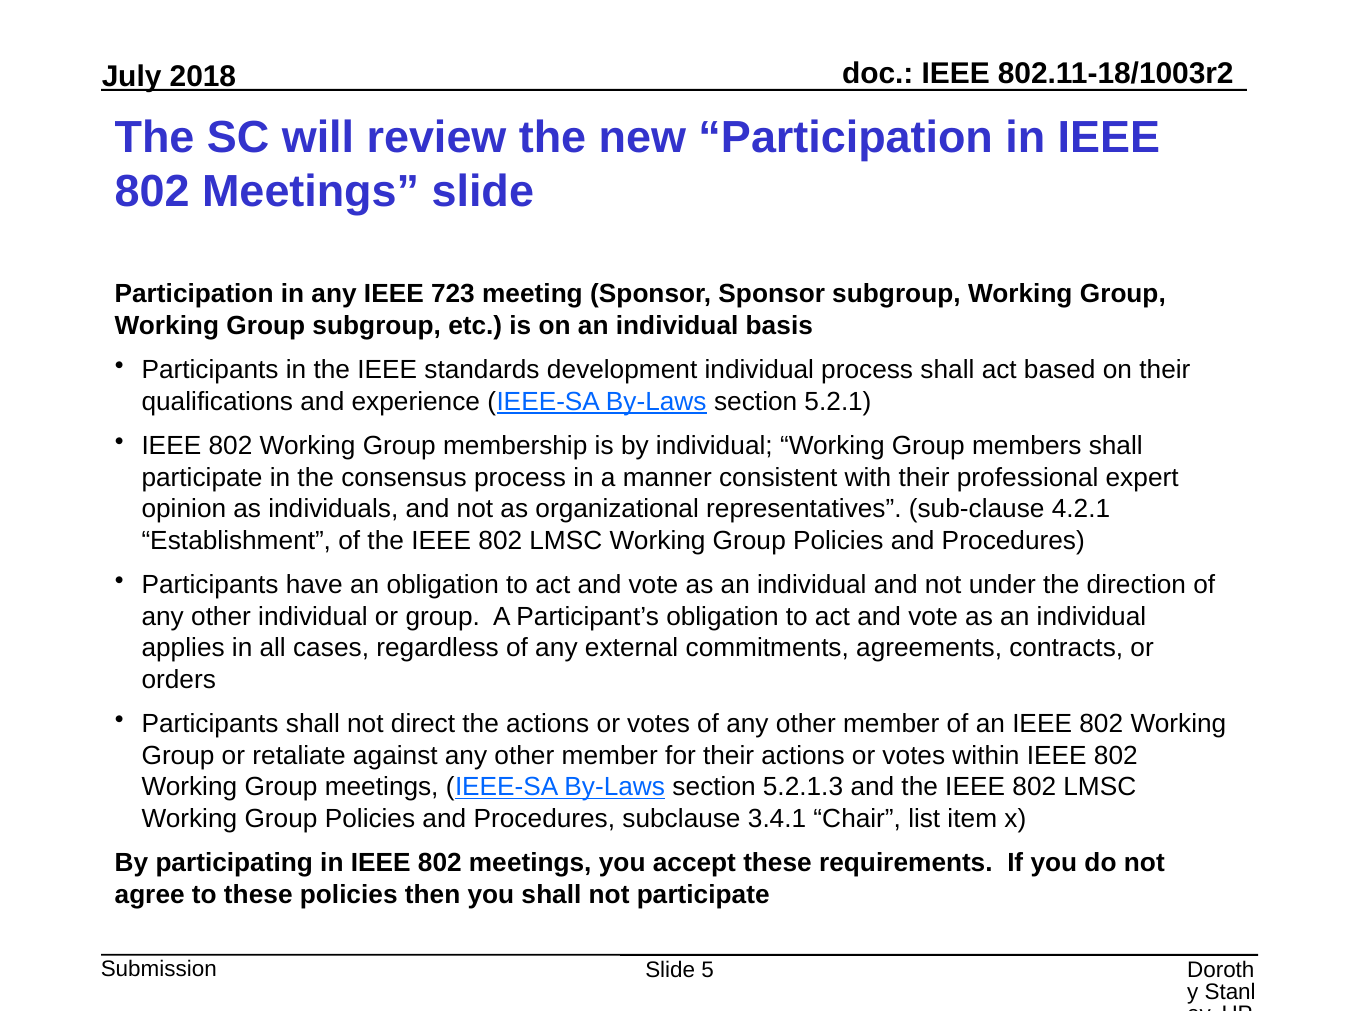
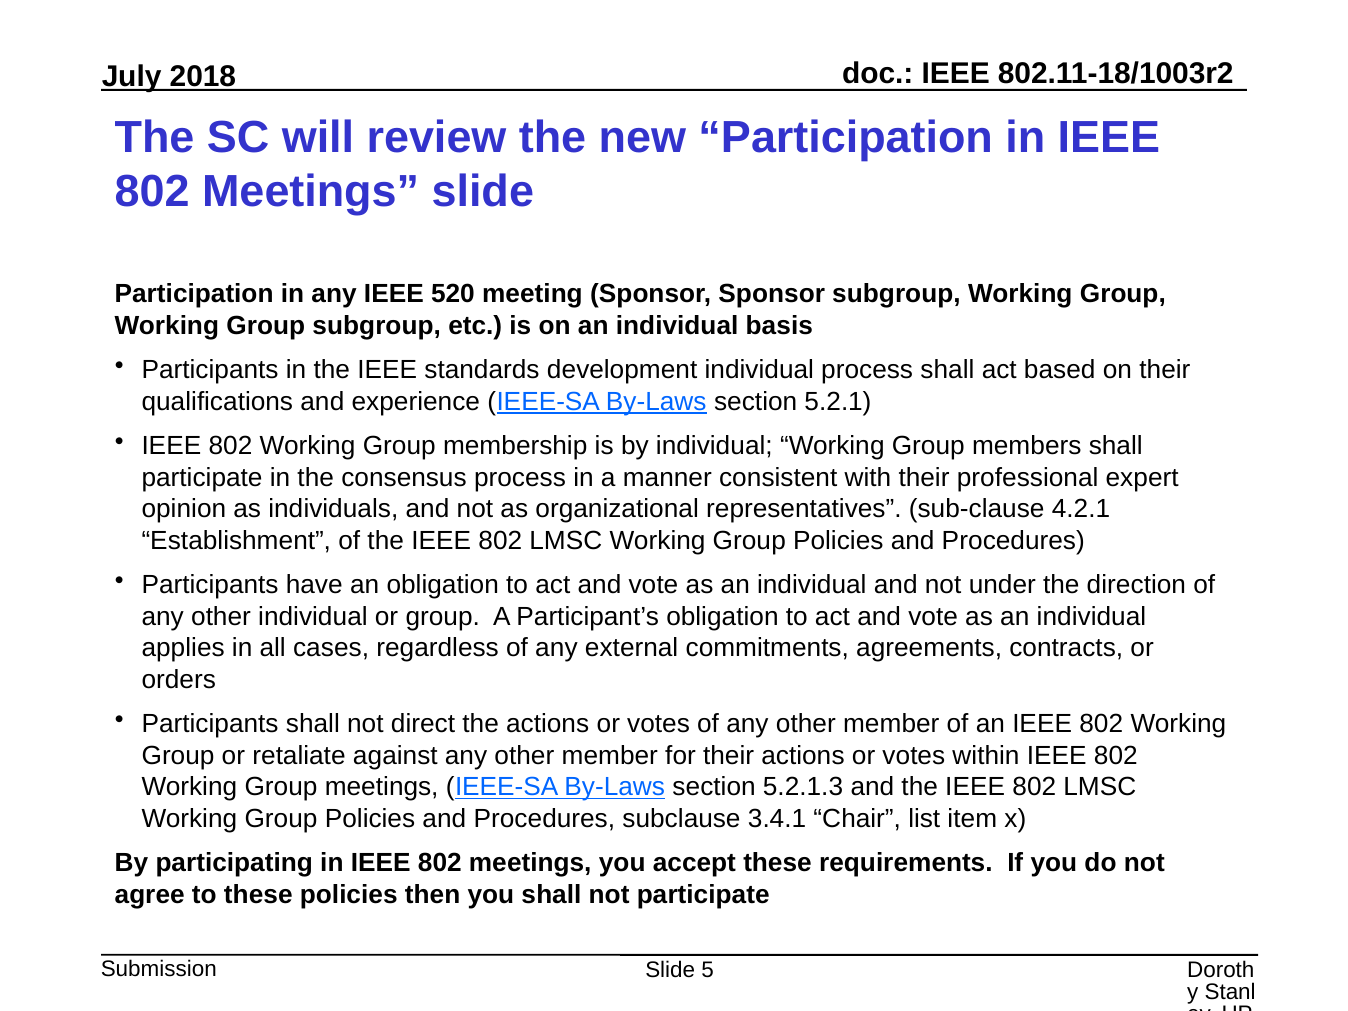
723: 723 -> 520 (453, 294)
